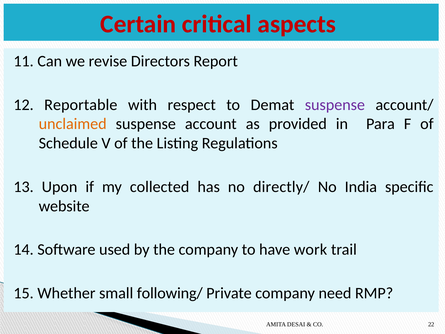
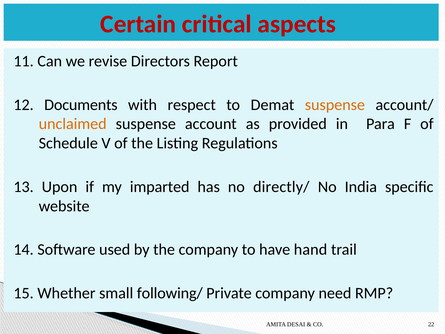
Reportable: Reportable -> Documents (81, 105)
suspense colour: purple -> orange (335, 105)
collected: collected -> imparted (160, 187)
work: work -> hand (311, 249)
